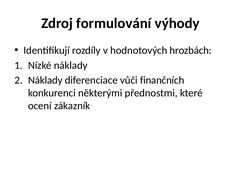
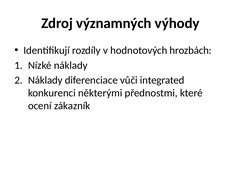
formulování: formulování -> významných (114, 23)
finančních: finančních -> integrated (162, 81)
